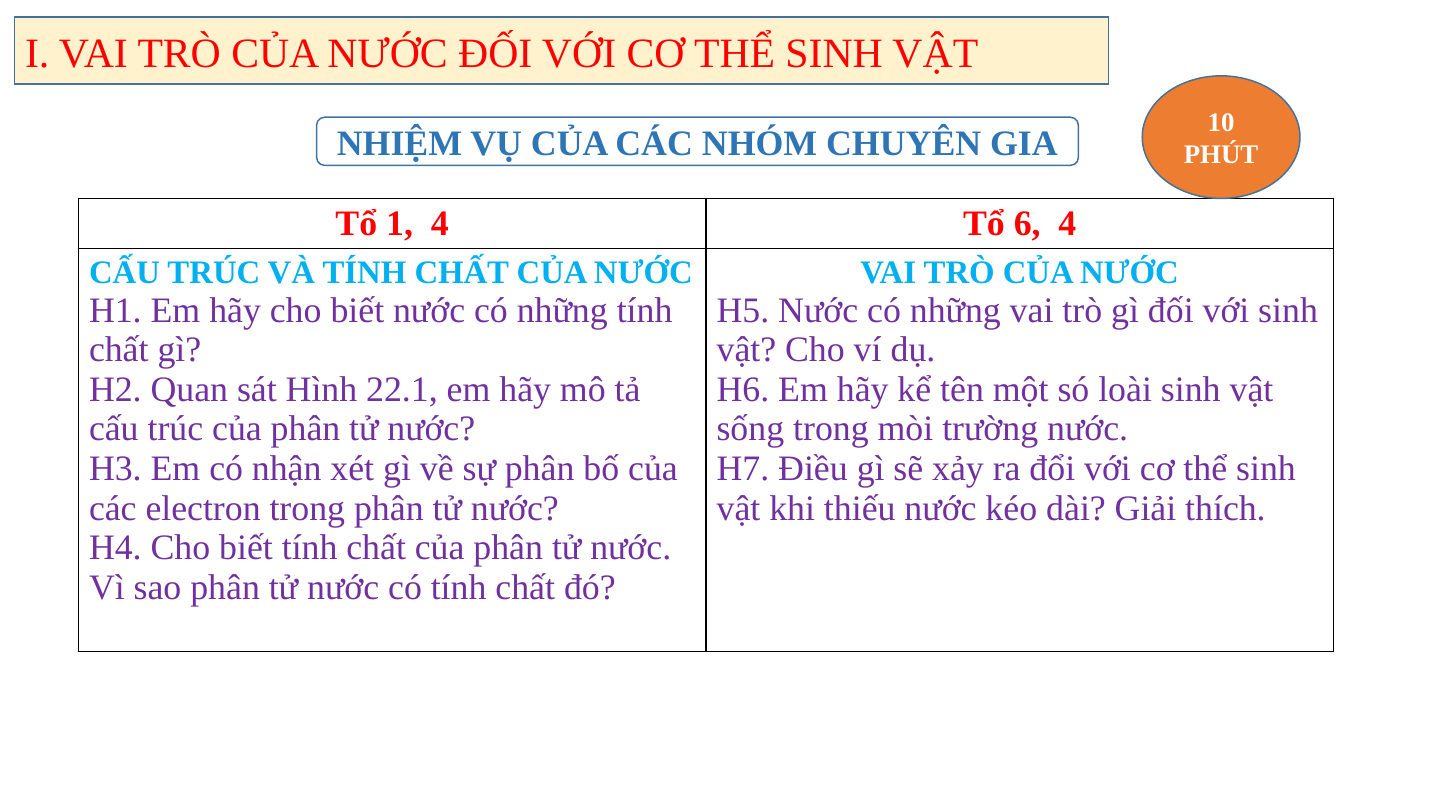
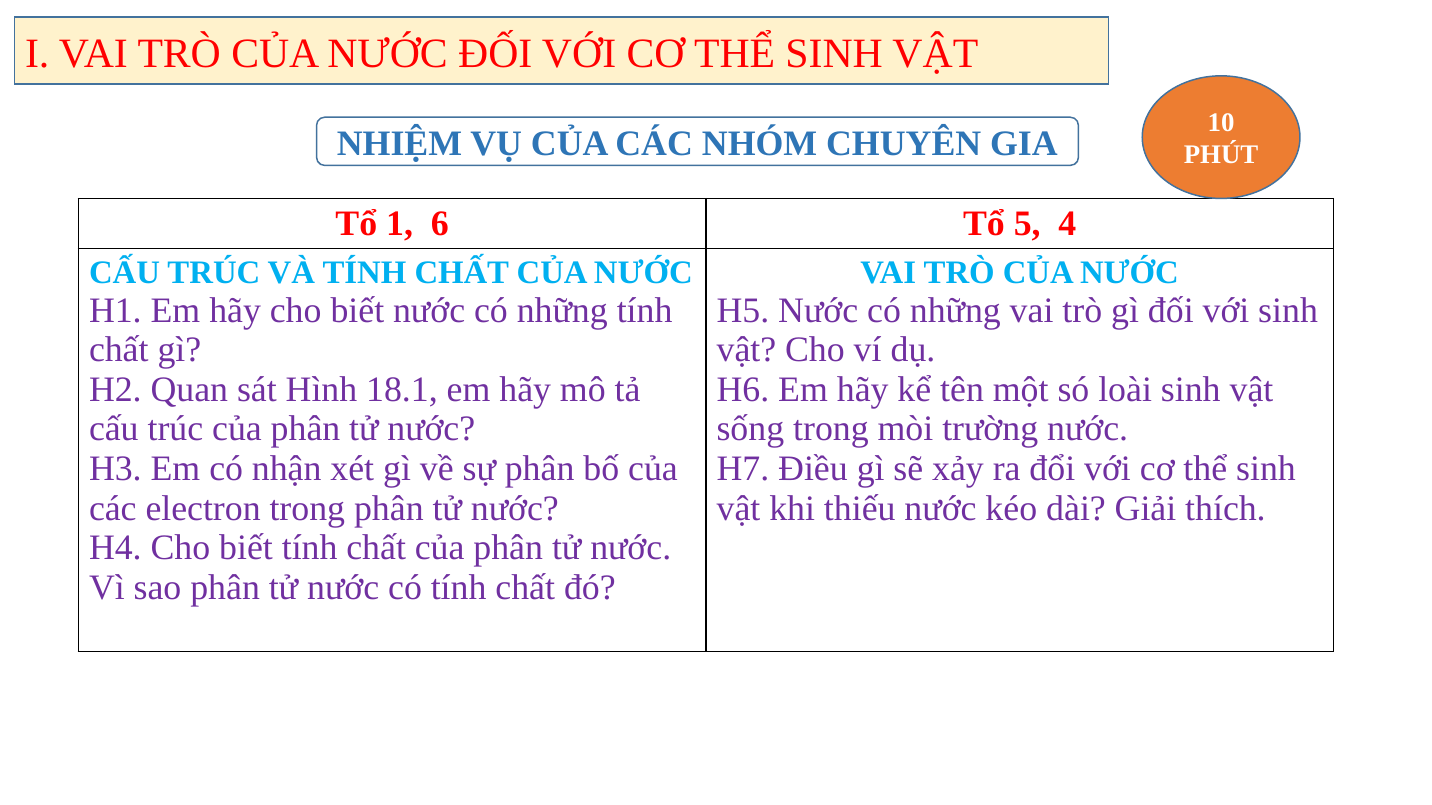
1 4: 4 -> 6 (440, 224)
6: 6 -> 5 (1027, 224)
22.1: 22.1 -> 18.1 (402, 390)
